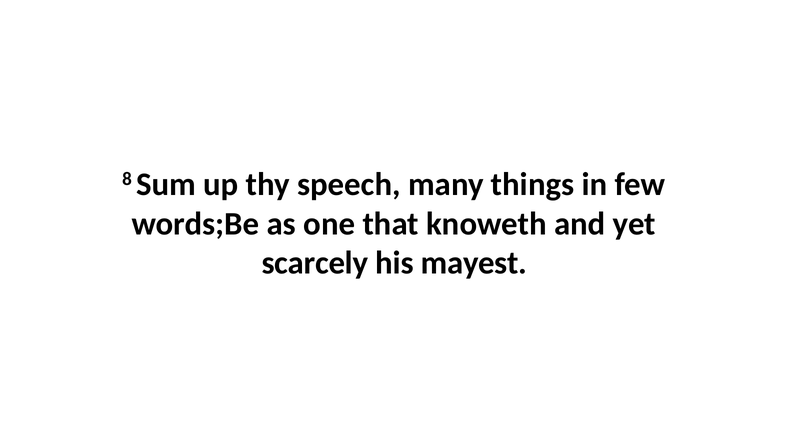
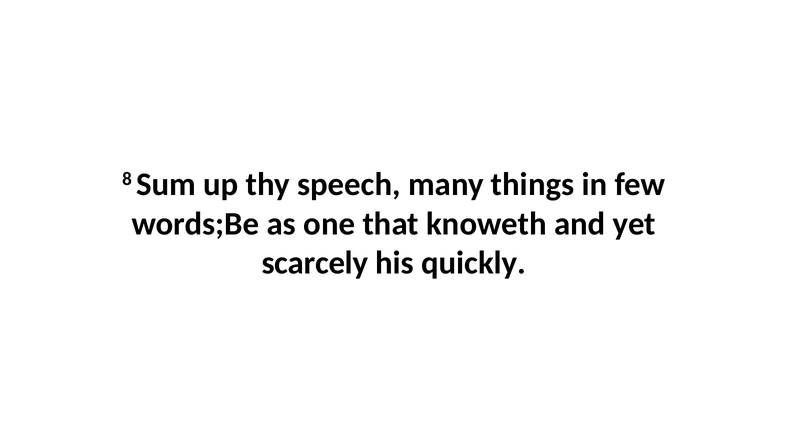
mayest: mayest -> quickly (474, 263)
